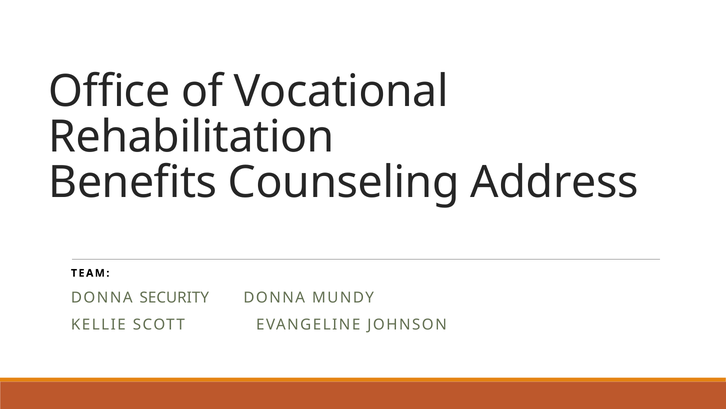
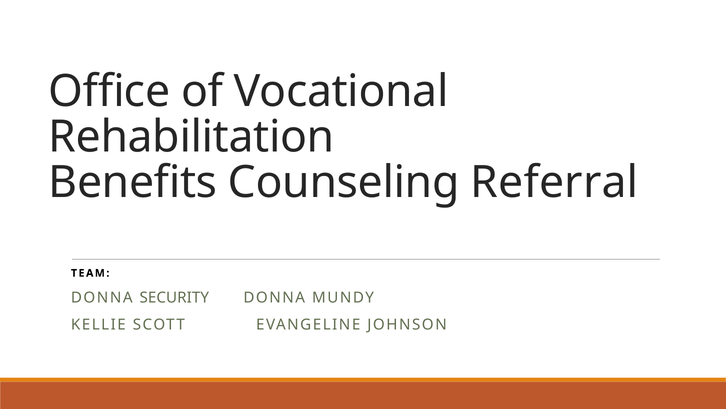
Address: Address -> Referral (554, 182)
